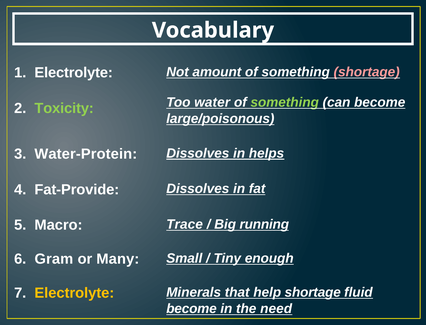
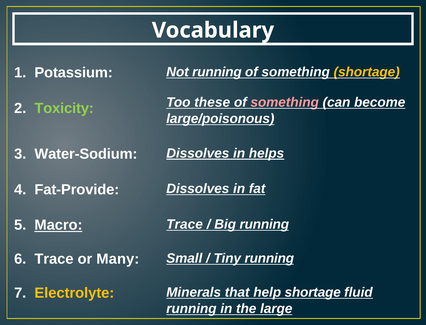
Not amount: amount -> running (217, 72)
shortage colour: pink -> yellow (367, 72)
1 Electrolyte: Electrolyte -> Potassium (74, 73)
water: water -> these (212, 102)
something colour: light green -> pink (285, 102)
Water-Protein: Water-Protein -> Water-Sodium (86, 154)
Macro underline: none -> present (58, 225)
Tiny enough: enough -> running (269, 258)
6 Gram: Gram -> Trace (54, 259)
become: become -> running (191, 308)
need: need -> large (276, 308)
